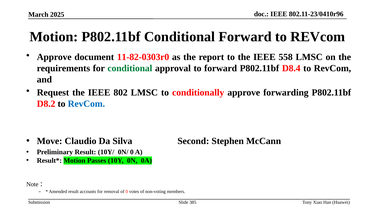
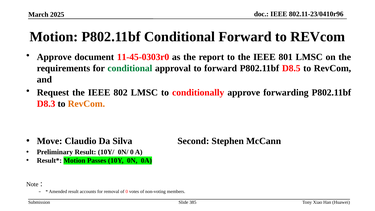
11-82-0303r0: 11-82-0303r0 -> 11-45-0303r0 (143, 57)
558: 558 -> 801 (286, 57)
D8.4: D8.4 -> D8.5 (291, 68)
D8.2: D8.2 -> D8.3 (46, 104)
RevCom colour: blue -> orange (86, 104)
